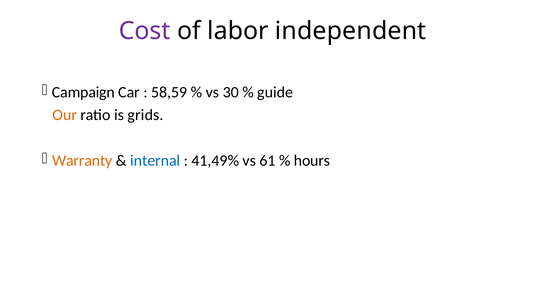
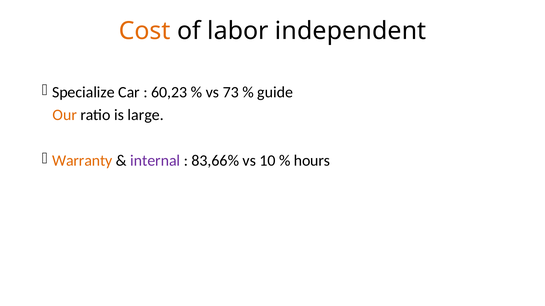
Cost colour: purple -> orange (145, 31)
Campaign: Campaign -> Specialize (83, 92)
58,59: 58,59 -> 60,23 (169, 92)
30: 30 -> 73 (231, 92)
grids: grids -> large (146, 115)
internal colour: blue -> purple (155, 161)
41,49%: 41,49% -> 83,66% (215, 161)
61: 61 -> 10 (268, 161)
